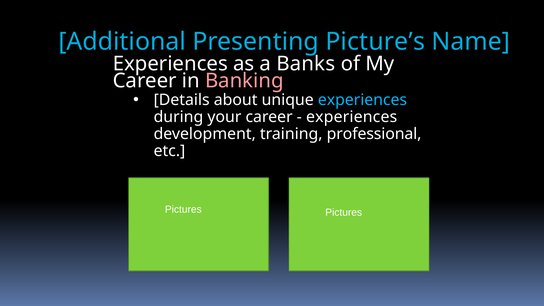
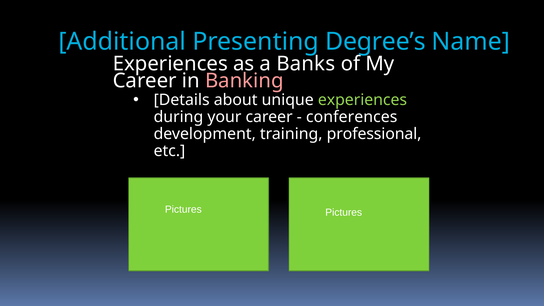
Picture’s: Picture’s -> Degree’s (375, 42)
experiences colour: light blue -> light green (362, 100)
experiences: experiences -> conferences (352, 117)
